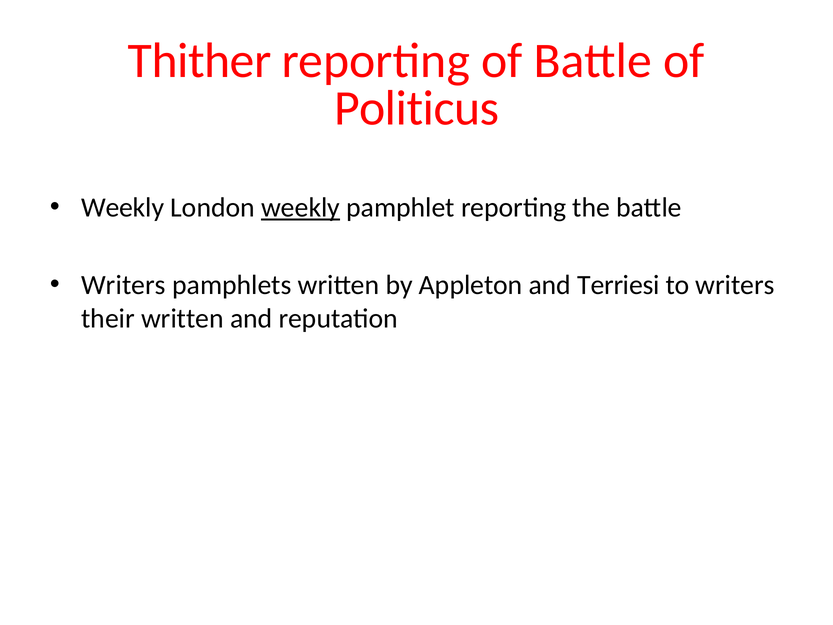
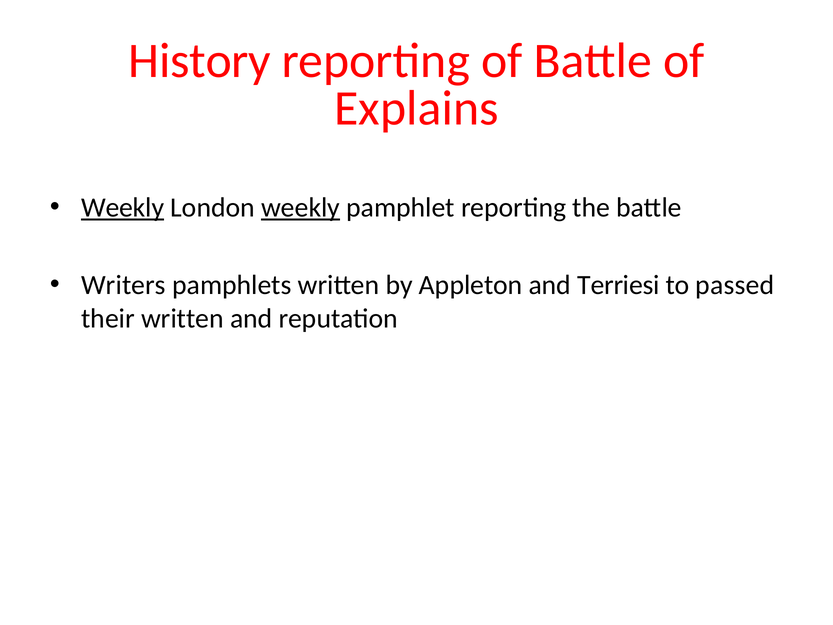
Thither: Thither -> History (200, 61)
Politicus: Politicus -> Explains (416, 108)
Weekly underline: none -> present (123, 207)
to writers: writers -> passed (735, 285)
